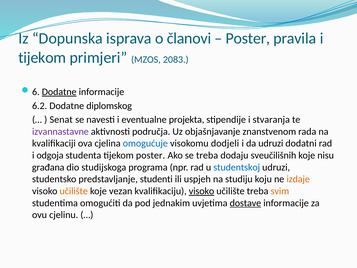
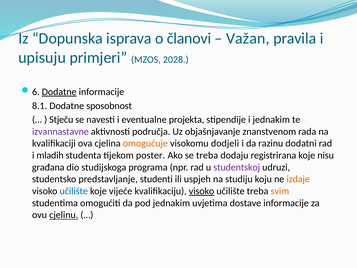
Poster: Poster -> Važan (248, 38)
tijekom: tijekom -> upisuju (42, 57)
2083: 2083 -> 2028 (176, 59)
6.2: 6.2 -> 8.1 (40, 106)
diplomskog: diplomskog -> sposobnost (109, 106)
Senat: Senat -> Stječu (61, 120)
i stvaranja: stvaranja -> jednakim (271, 120)
omogućuje colour: blue -> orange (145, 143)
da udruzi: udruzi -> razinu (271, 143)
odgoja: odgoja -> mladih (50, 155)
sveučilišnih: sveučilišnih -> registrirana (273, 155)
studentskoj colour: blue -> purple (237, 167)
učilište colour: orange -> blue (74, 191)
vezan: vezan -> vijeće (121, 191)
dostave underline: present -> none (245, 203)
cjelinu underline: none -> present (64, 215)
